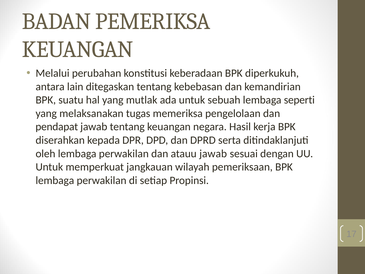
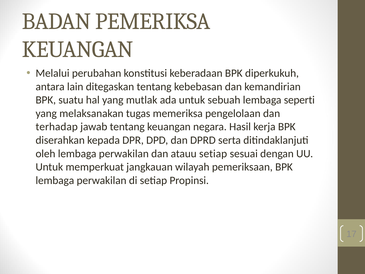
pendapat: pendapat -> terhadap (57, 127)
atauu jawab: jawab -> setiap (213, 153)
